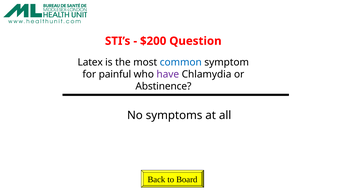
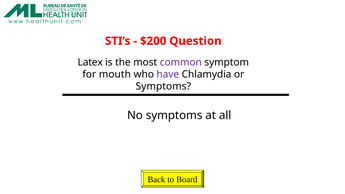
common colour: blue -> purple (181, 62)
painful: painful -> mouth (115, 74)
Abstinence: Abstinence -> Symptoms (163, 86)
